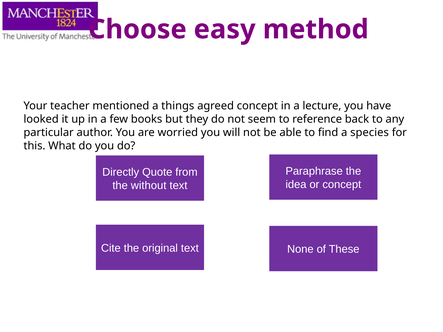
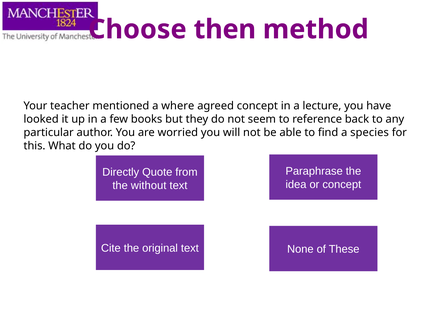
easy: easy -> then (225, 29)
things: things -> where (178, 106)
